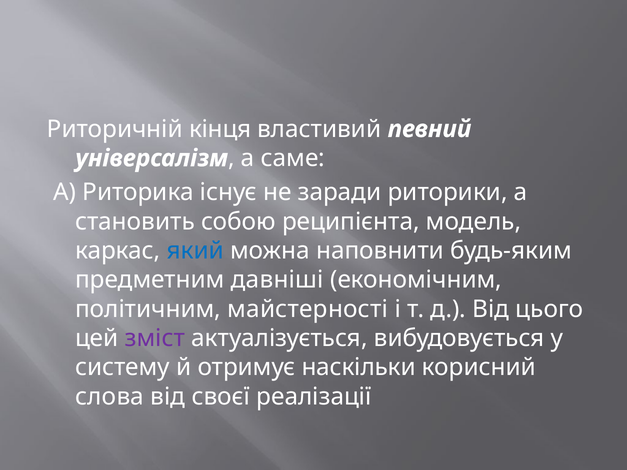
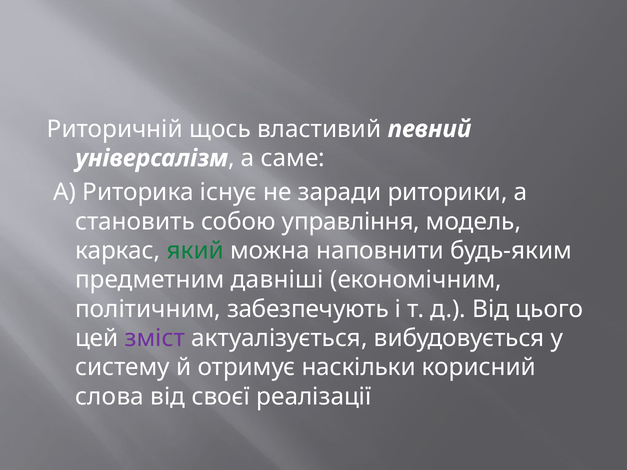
кінця: кінця -> щось (220, 129)
реципієнта: реципієнта -> управління (351, 222)
який colour: blue -> green (195, 251)
майстерності: майстерності -> забезпечують (308, 309)
